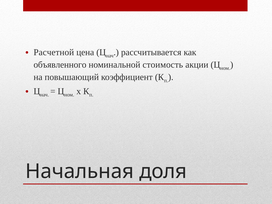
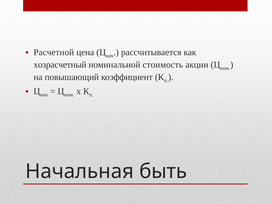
объявленного: объявленного -> хозрасчетный (60, 65)
доля: доля -> быть (163, 171)
